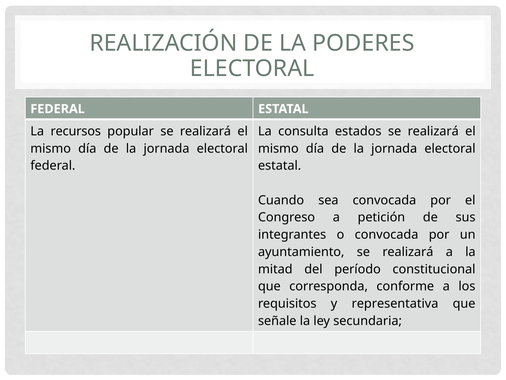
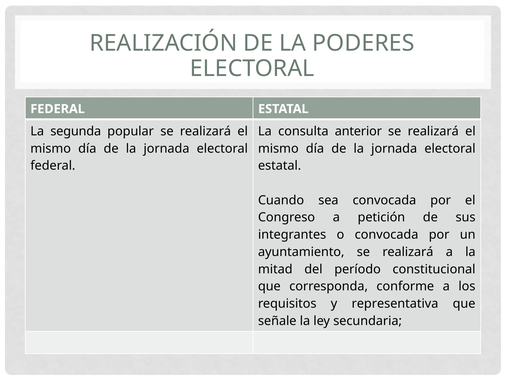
recursos: recursos -> segunda (76, 131)
estados: estados -> anterior (358, 131)
